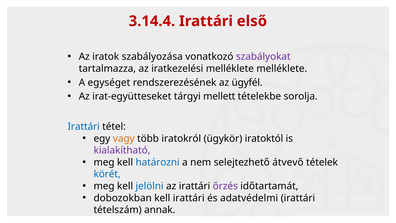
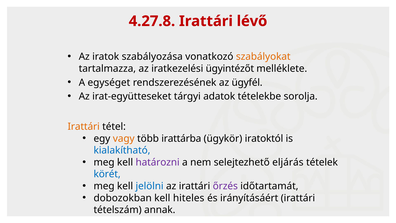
3.14.4: 3.14.4 -> 4.27.8 (152, 21)
első: első -> lévő (252, 21)
szabályokat colour: purple -> orange (263, 57)
iratkezelési melléklete: melléklete -> ügyintézőt (230, 69)
mellett: mellett -> adatok (219, 96)
Irattári colour: blue -> orange (84, 126)
iratokról: iratokról -> irattárba (181, 138)
kialakítható colour: purple -> blue (122, 150)
határozni colour: blue -> purple (158, 162)
átvevő: átvevő -> eljárás (288, 162)
kell irattári: irattári -> hiteles (189, 198)
adatvédelmi: adatvédelmi -> irányításáért (249, 198)
